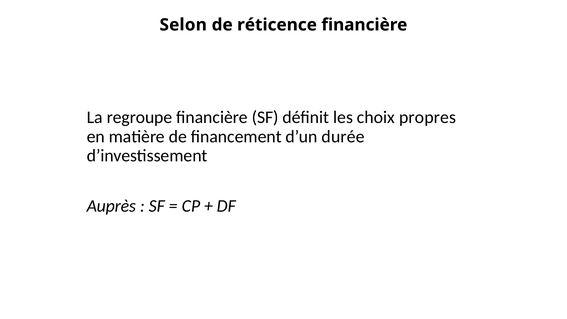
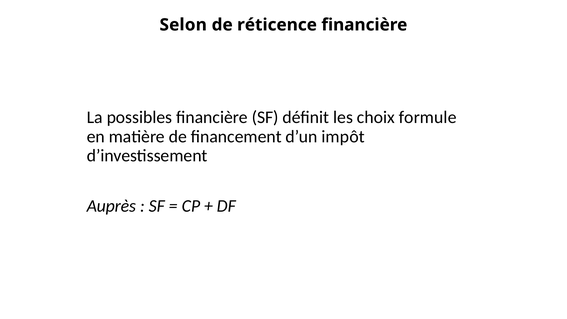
regroupe: regroupe -> possibles (139, 117)
propres: propres -> formule (428, 117)
durée: durée -> impôt (343, 137)
